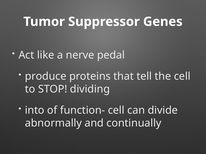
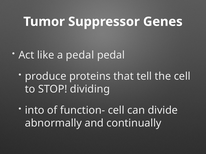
a nerve: nerve -> pedal (80, 55)
